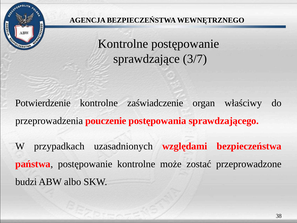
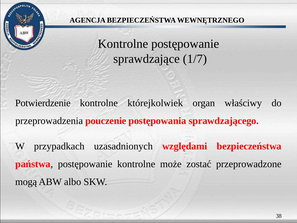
3/7: 3/7 -> 1/7 (195, 59)
zaświadczenie: zaświadczenie -> którejkolwiek (155, 103)
budzi: budzi -> mogą (26, 182)
